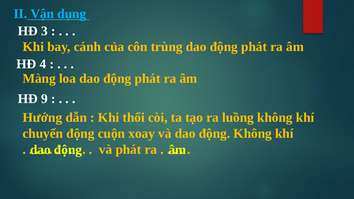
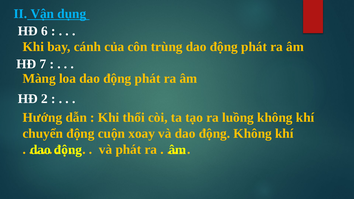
3: 3 -> 6 (44, 31)
4: 4 -> 7 (43, 64)
9: 9 -> 2 (44, 99)
